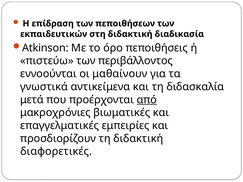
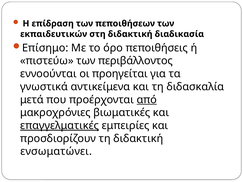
Atkinson: Atkinson -> Επίσημο (45, 48)
μαθαίνουν: μαθαίνουν -> προηγείται (120, 74)
επαγγελματικές underline: none -> present (60, 126)
διαφορετικές: διαφορετικές -> ενσωματώνει (56, 152)
